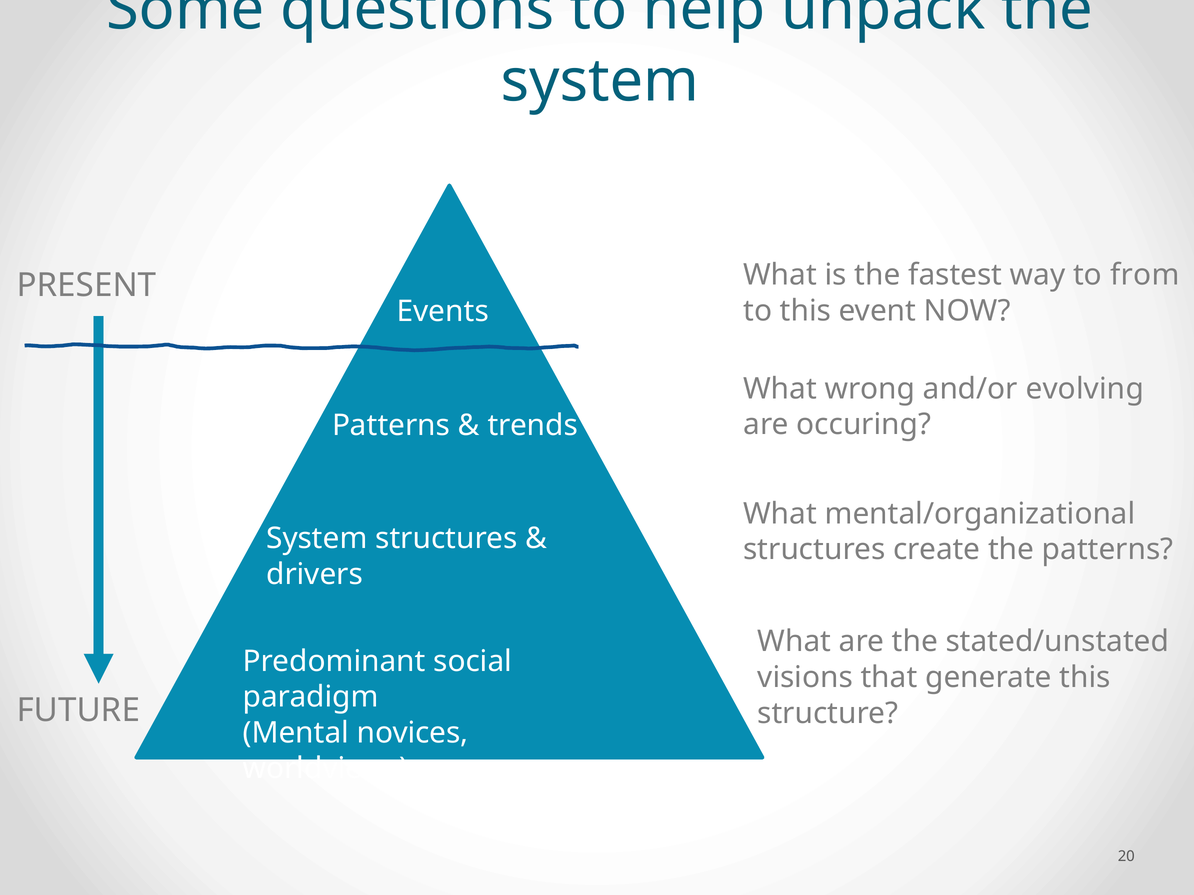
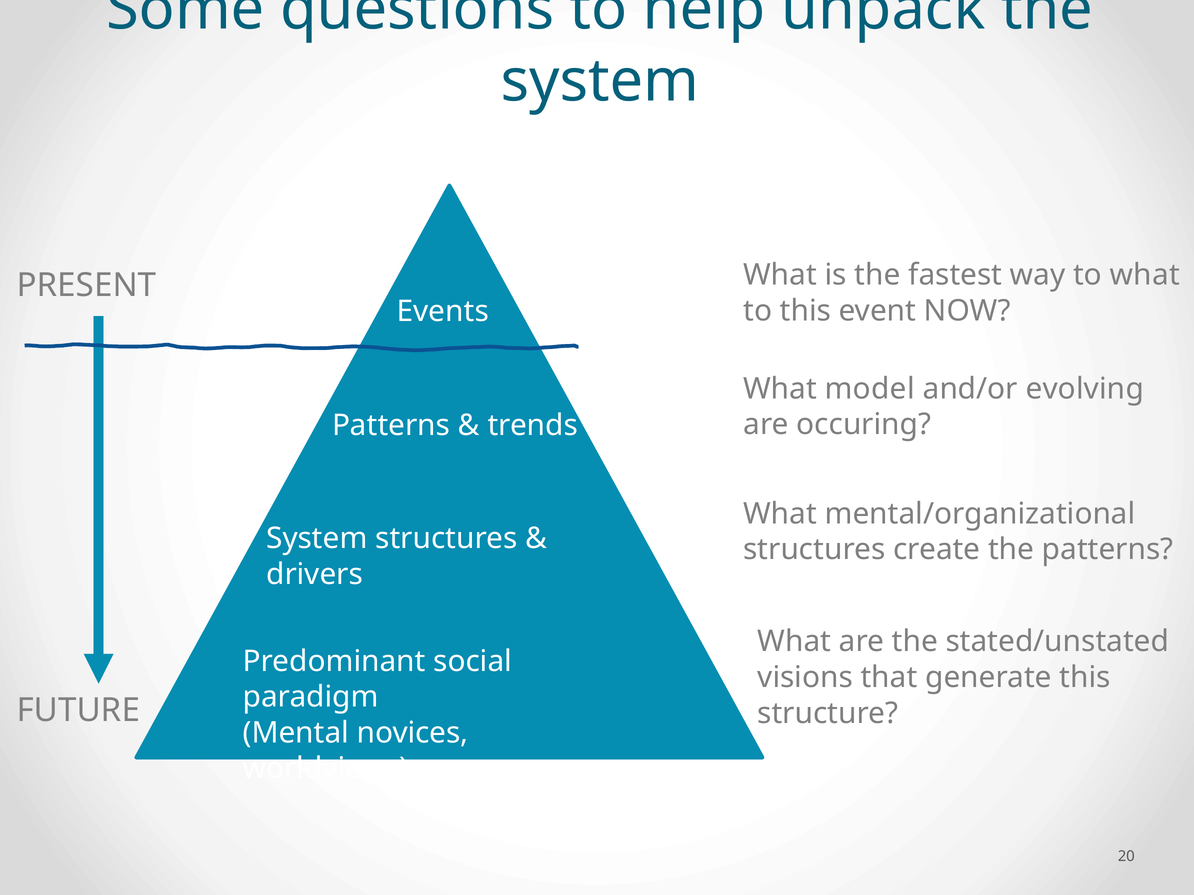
to from: from -> what (1145, 275)
wrong: wrong -> model (870, 389)
